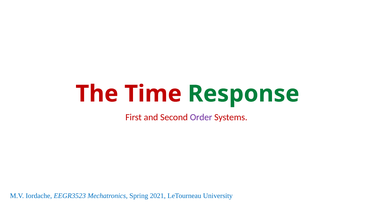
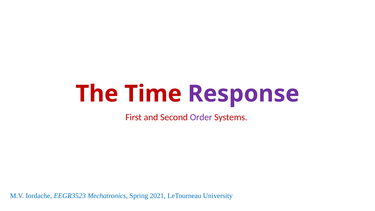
Response colour: green -> purple (244, 94)
